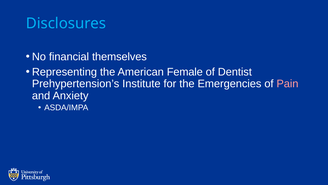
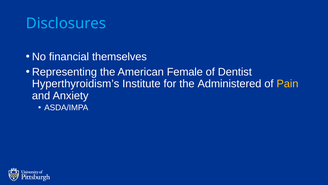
Prehypertension’s: Prehypertension’s -> Hyperthyroidism’s (76, 84)
Emergencies: Emergencies -> Administered (229, 84)
Pain colour: pink -> yellow (287, 84)
